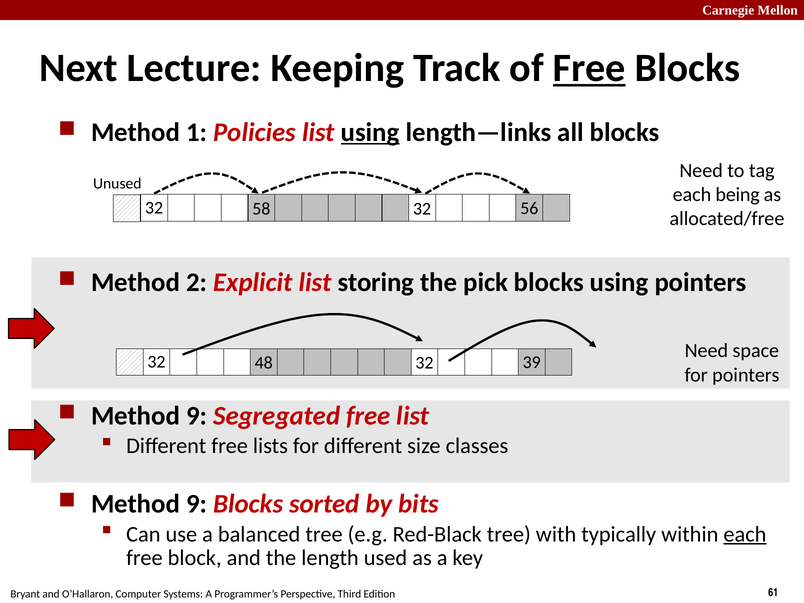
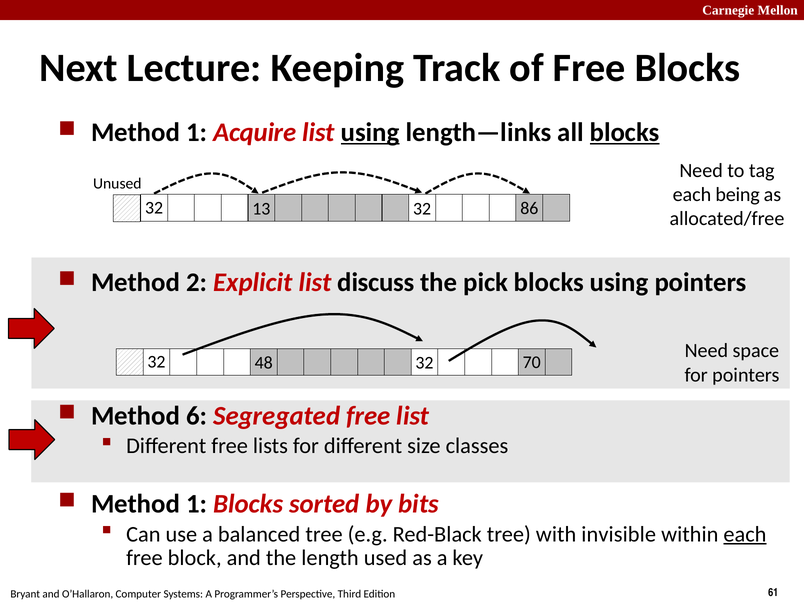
Free underline: present -> none (589, 68)
Policies: Policies -> Acquire (255, 132)
blocks underline: none -> present (625, 132)
58: 58 -> 13 (261, 209)
56: 56 -> 86 (529, 208)
storing: storing -> discuss (376, 282)
39: 39 -> 70 (532, 362)
9: 9 -> 6 (197, 416)
9: 9 -> 1 (197, 504)
typically: typically -> invisible (619, 534)
